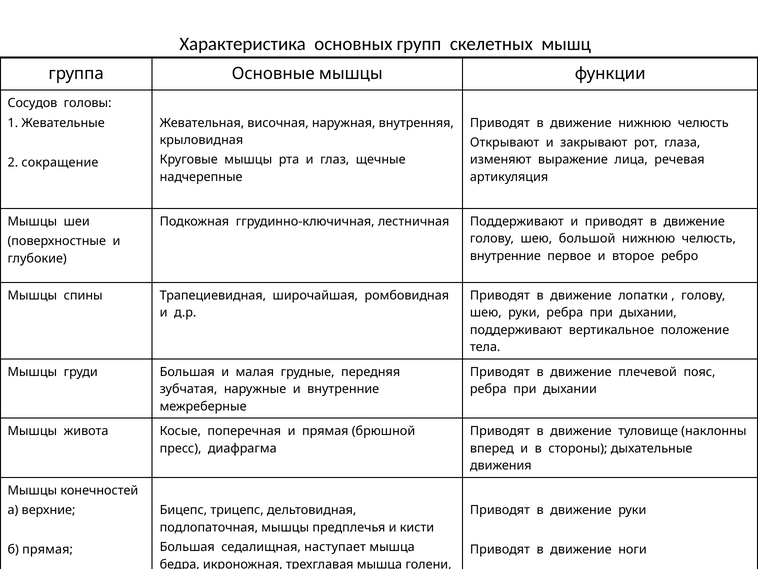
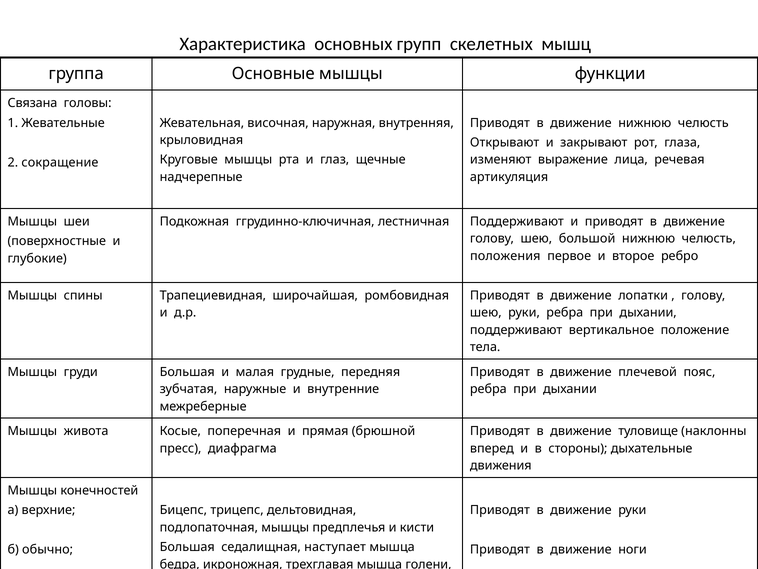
Сосудов: Сосудов -> Связана (32, 103)
внутренние: внутренние -> положения (505, 256)
б прямая: прямая -> обычно (48, 549)
